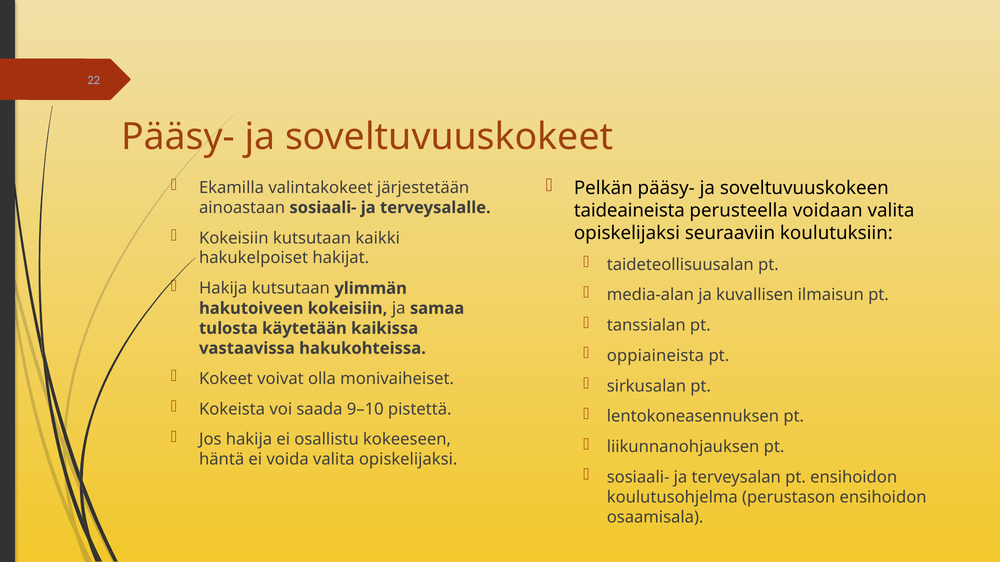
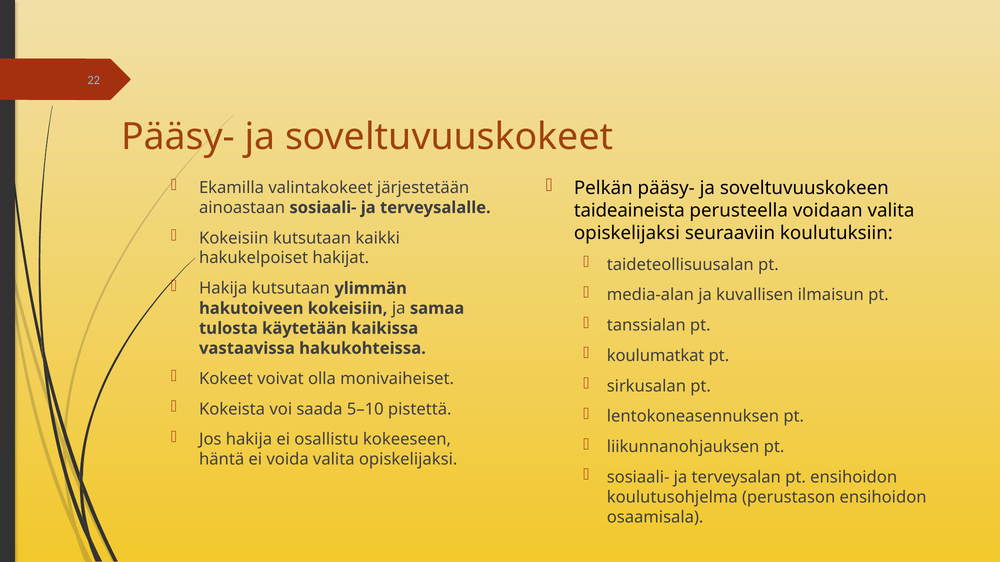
oppiaineista: oppiaineista -> koulumatkat (656, 356)
9–10: 9–10 -> 5–10 (365, 409)
